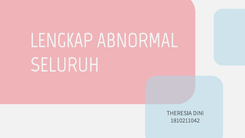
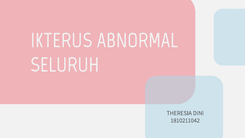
LENGKAP: LENGKAP -> IKTERUS (61, 40)
